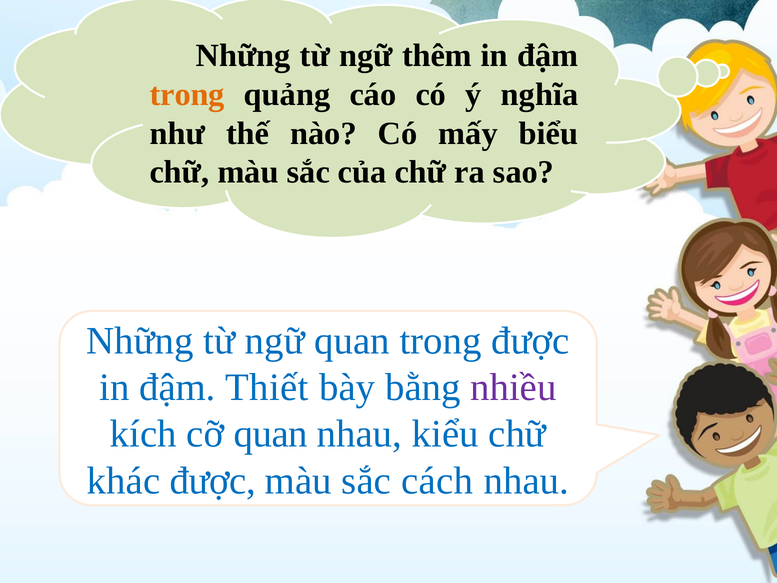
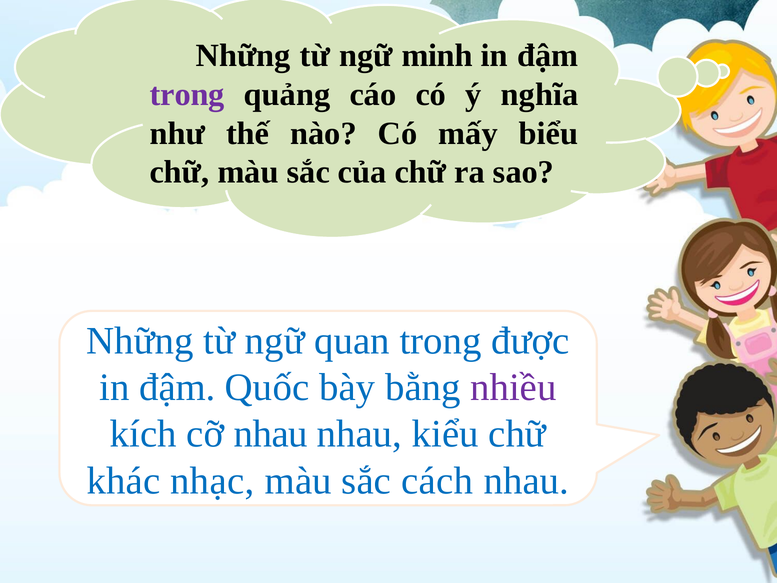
thêm: thêm -> minh (437, 56)
trong colour: orange -> purple (187, 94)
Thiết: Thiết -> Quốc (267, 387)
cỡ quan: quan -> nhau (271, 434)
khác được: được -> nhạc (212, 481)
